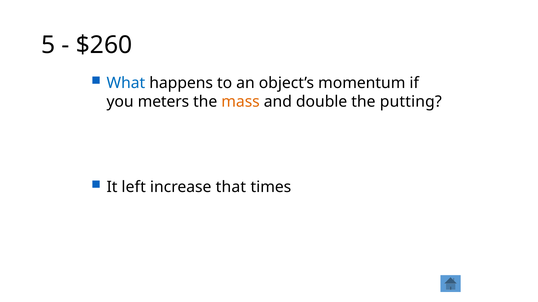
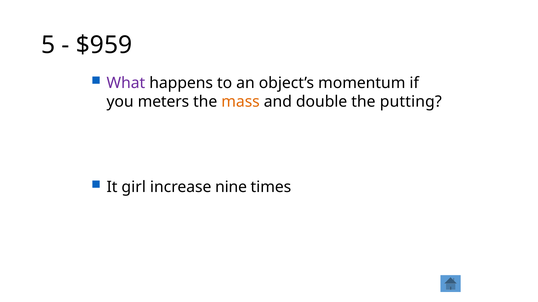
$260: $260 -> $959 (104, 45)
What colour: blue -> purple (126, 83)
left: left -> girl (134, 187)
that: that -> nine (231, 187)
